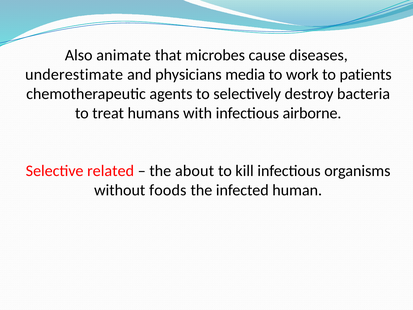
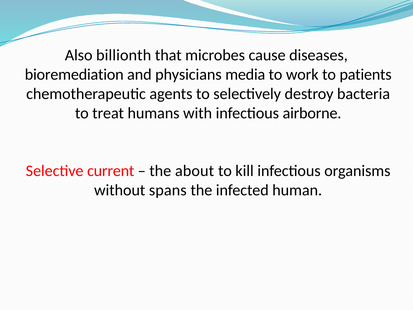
animate: animate -> billionth (124, 55)
underestimate: underestimate -> bioremediation (74, 74)
related: related -> current (111, 171)
foods: foods -> spans (168, 190)
